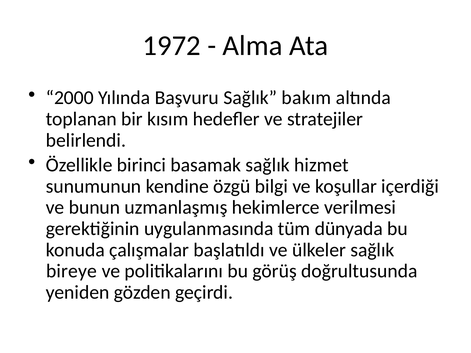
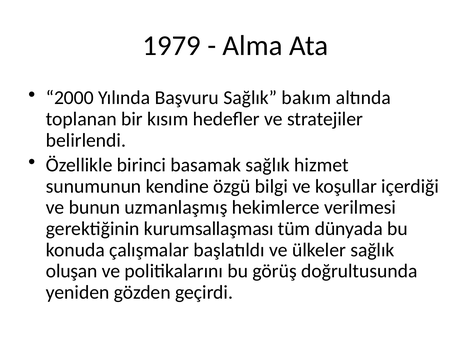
1972: 1972 -> 1979 (172, 46)
uygulanmasında: uygulanmasında -> kurumsallaşması (209, 229)
bireye: bireye -> oluşan (72, 271)
